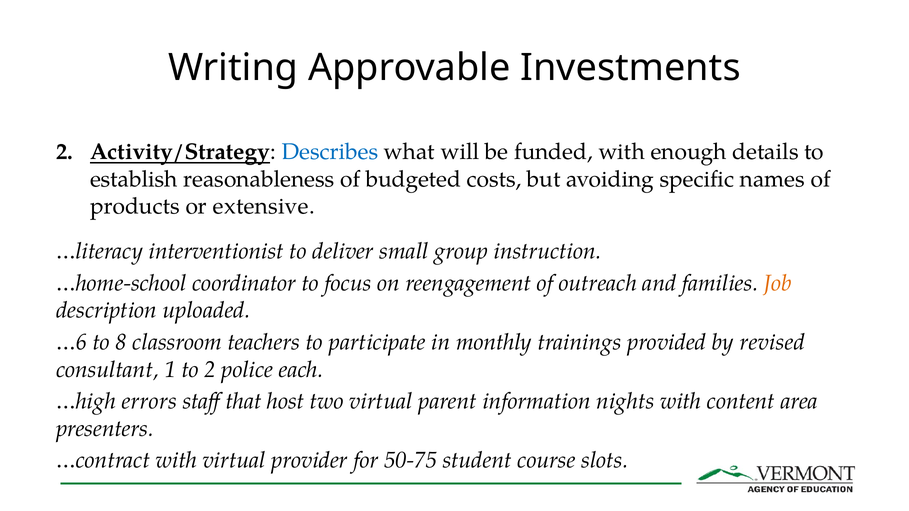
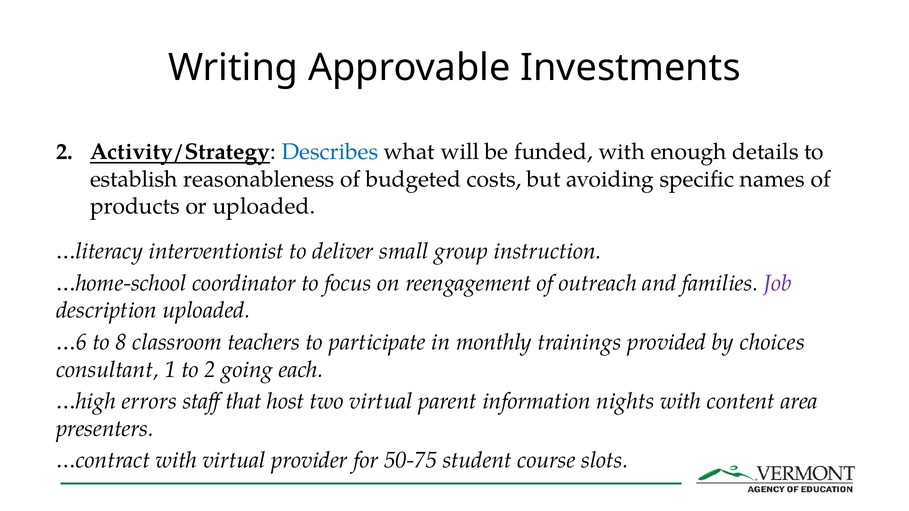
or extensive: extensive -> uploaded (264, 206)
Job colour: orange -> purple (778, 283)
revised: revised -> choices (772, 342)
police: police -> going (247, 370)
